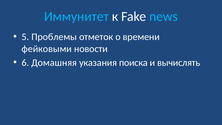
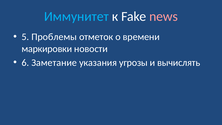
news colour: light blue -> pink (164, 16)
фейковыми: фейковыми -> маркировки (47, 49)
Домашняя: Домашняя -> Заметание (54, 63)
поиска: поиска -> угрозы (133, 63)
